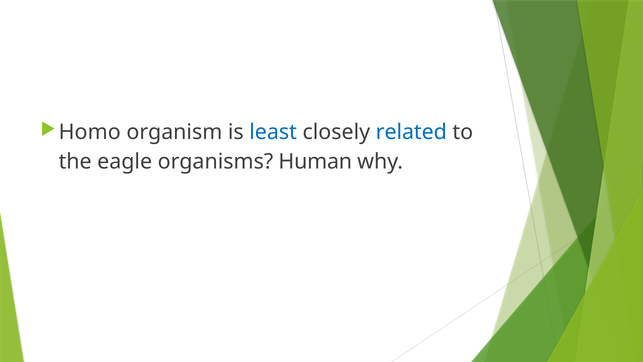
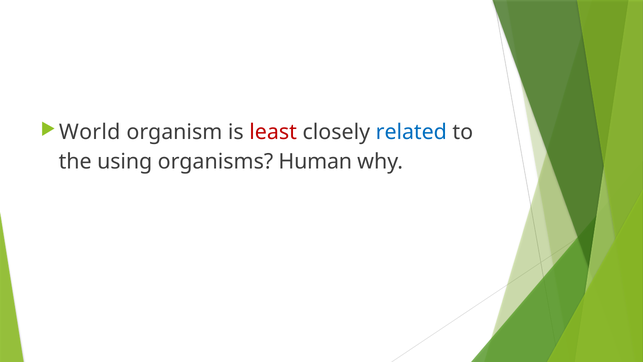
Homo: Homo -> World (90, 132)
least colour: blue -> red (273, 132)
eagle: eagle -> using (125, 161)
